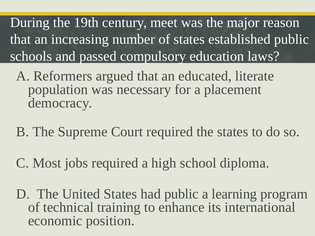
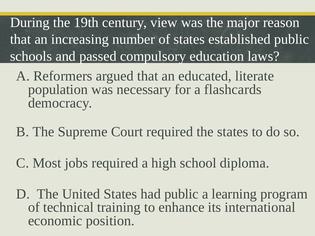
meet: meet -> view (164, 23)
placement: placement -> flashcards (233, 90)
